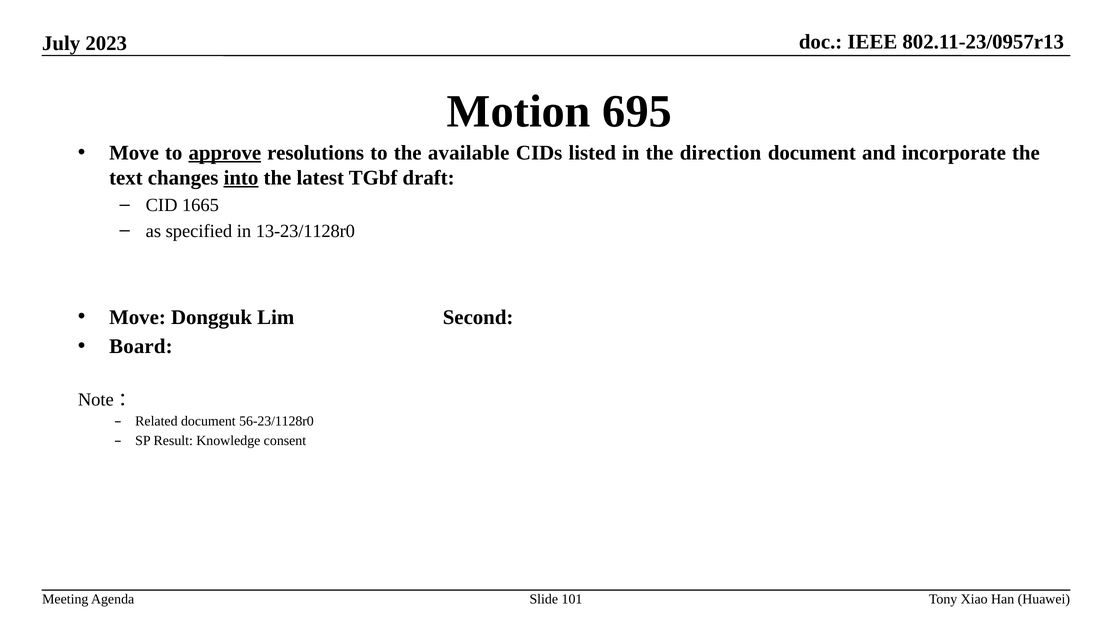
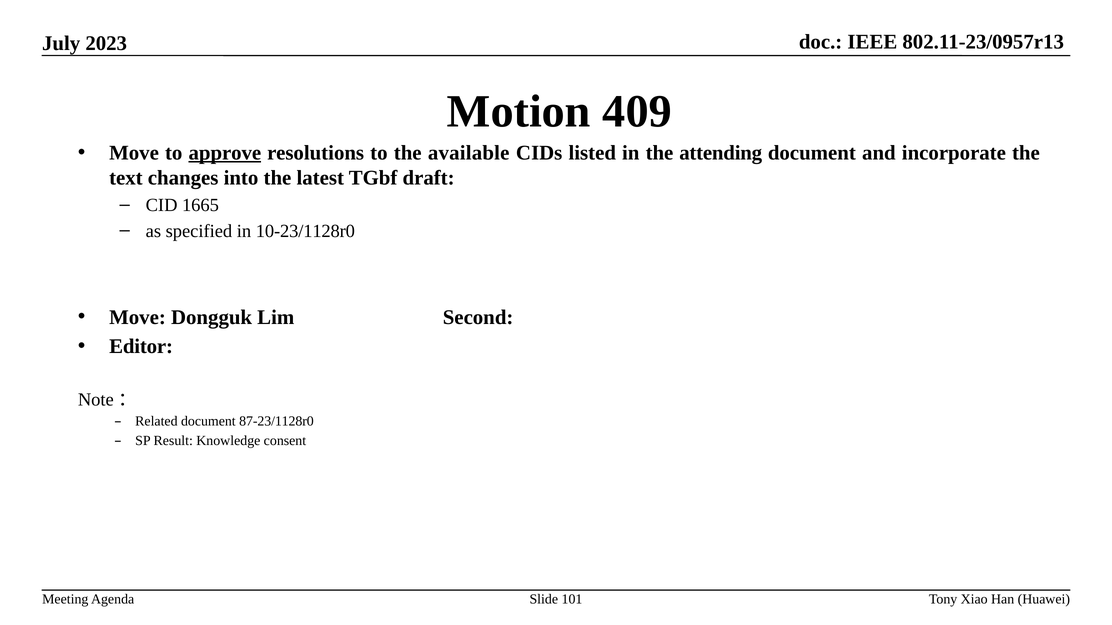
695: 695 -> 409 (637, 112)
direction: direction -> attending (721, 153)
into underline: present -> none (241, 178)
13-23/1128r0: 13-23/1128r0 -> 10-23/1128r0 (305, 231)
Board: Board -> Editor (141, 347)
56-23/1128r0: 56-23/1128r0 -> 87-23/1128r0 (276, 422)
